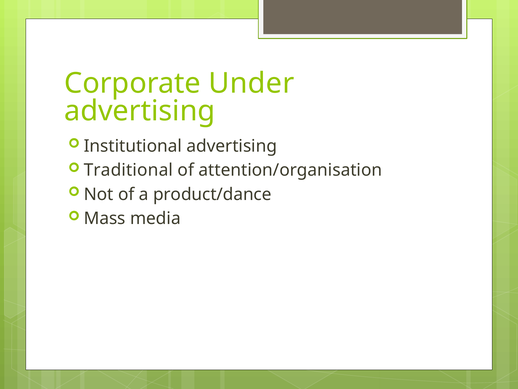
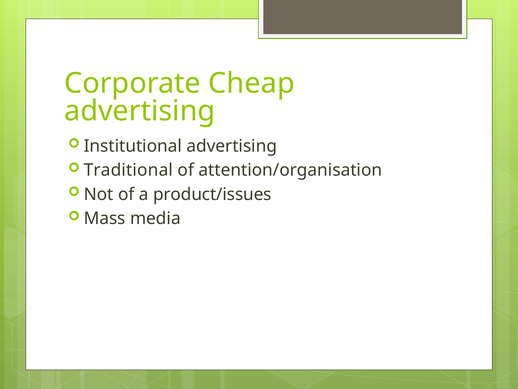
Under: Under -> Cheap (251, 83)
product/dance: product/dance -> product/issues (212, 194)
